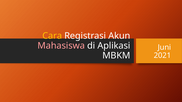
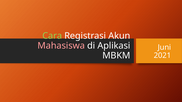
Cara colour: yellow -> light green (52, 36)
